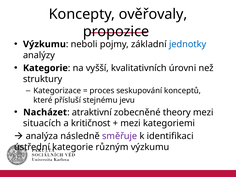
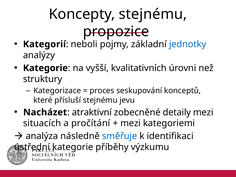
Koncepty ověřovaly: ověřovaly -> stejnému (153, 14)
Výzkumu: Výzkumu -> Kategorií (44, 44)
theory: theory -> detaily (177, 112)
kritičnost: kritičnost -> pročítání (91, 123)
směřuje colour: purple -> blue (120, 136)
různým: různým -> příběhy (112, 147)
